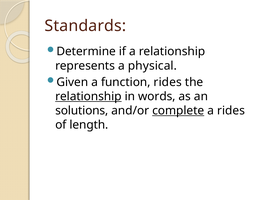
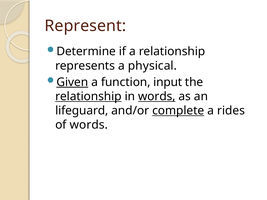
Standards: Standards -> Represent (85, 26)
Given underline: none -> present (72, 82)
function rides: rides -> input (168, 82)
words underline: none -> present (157, 97)
solutions: solutions -> lifeguard (82, 111)
of length: length -> words (89, 125)
